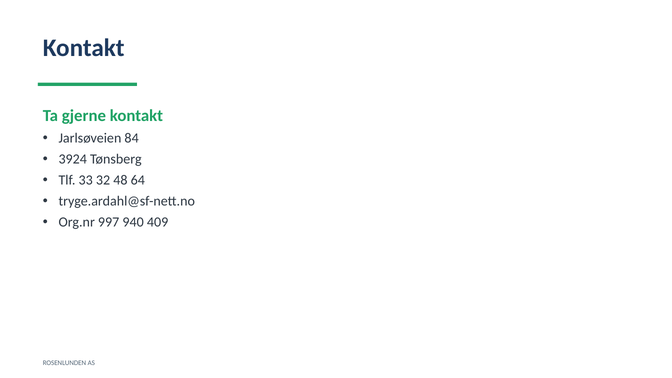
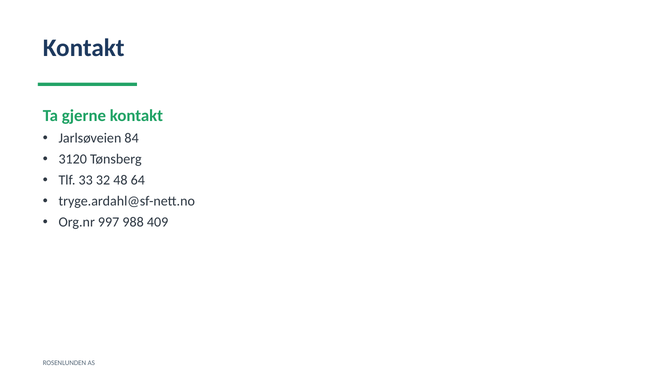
3924: 3924 -> 3120 (73, 159)
940: 940 -> 988 (133, 222)
